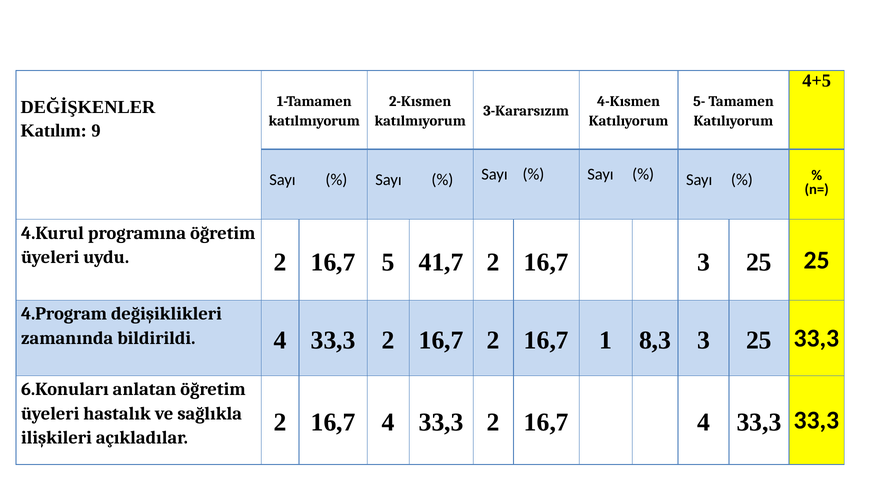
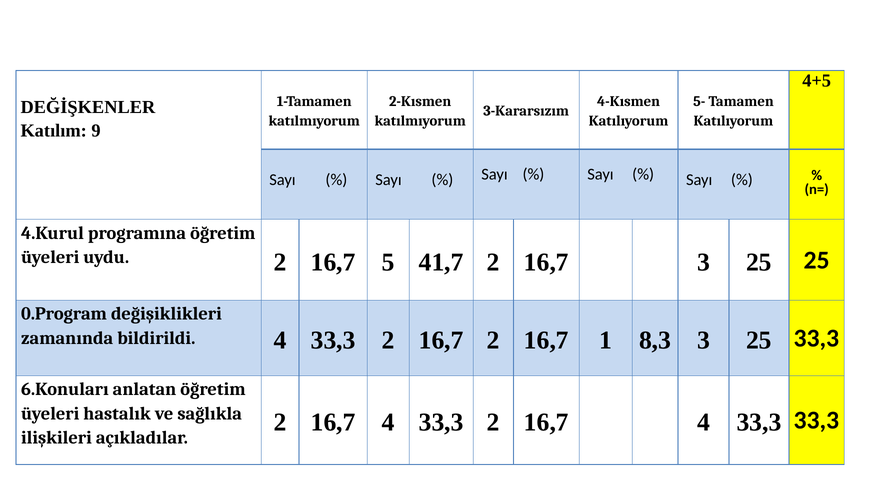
4.Program: 4.Program -> 0.Program (64, 314)
